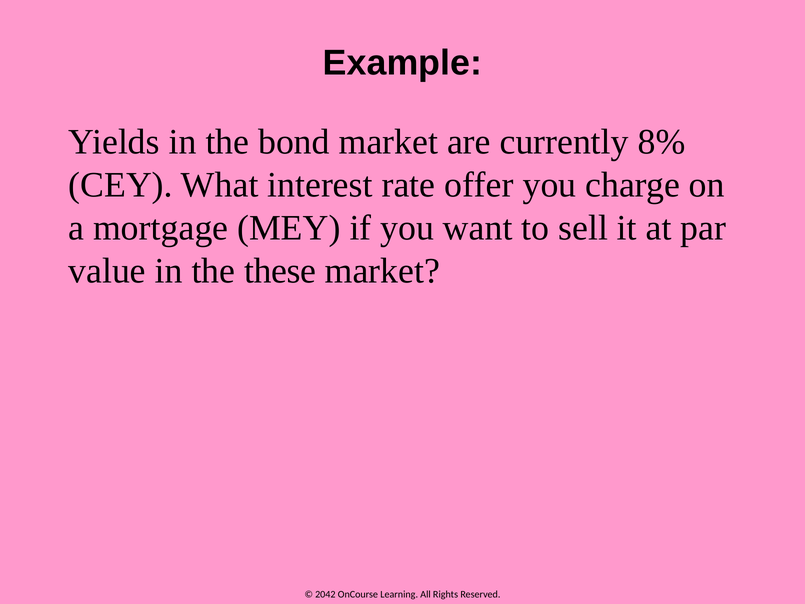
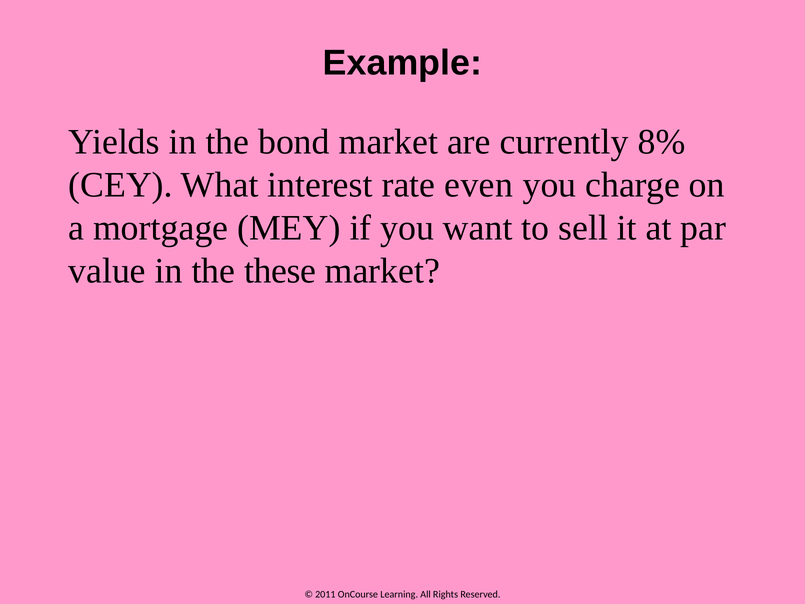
offer: offer -> even (479, 185)
2042: 2042 -> 2011 (325, 594)
